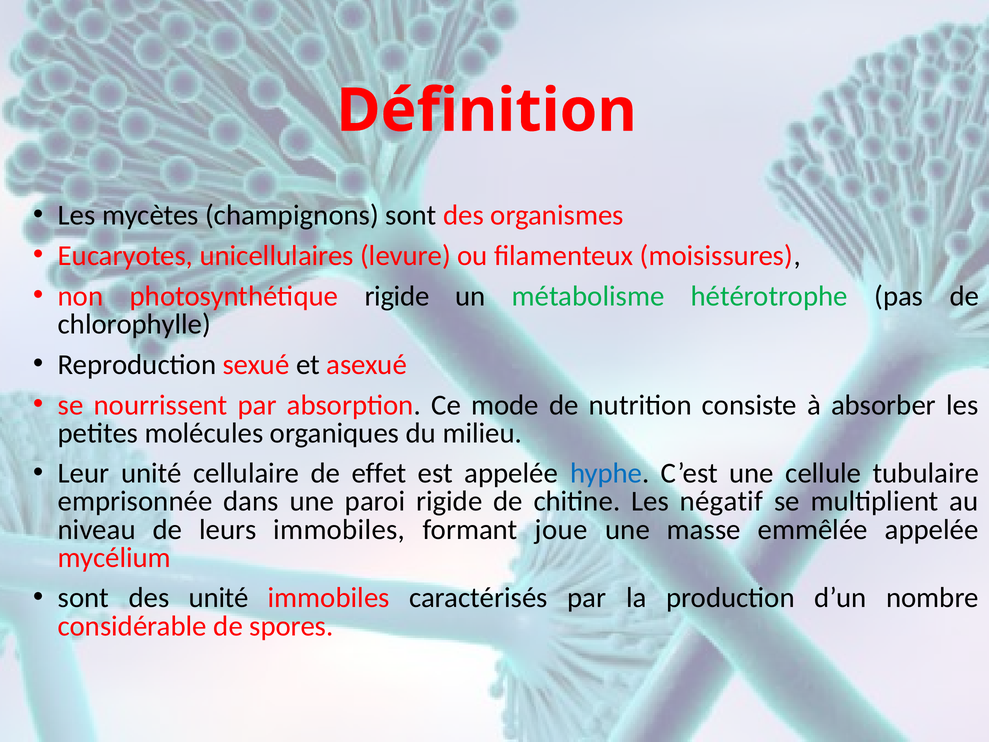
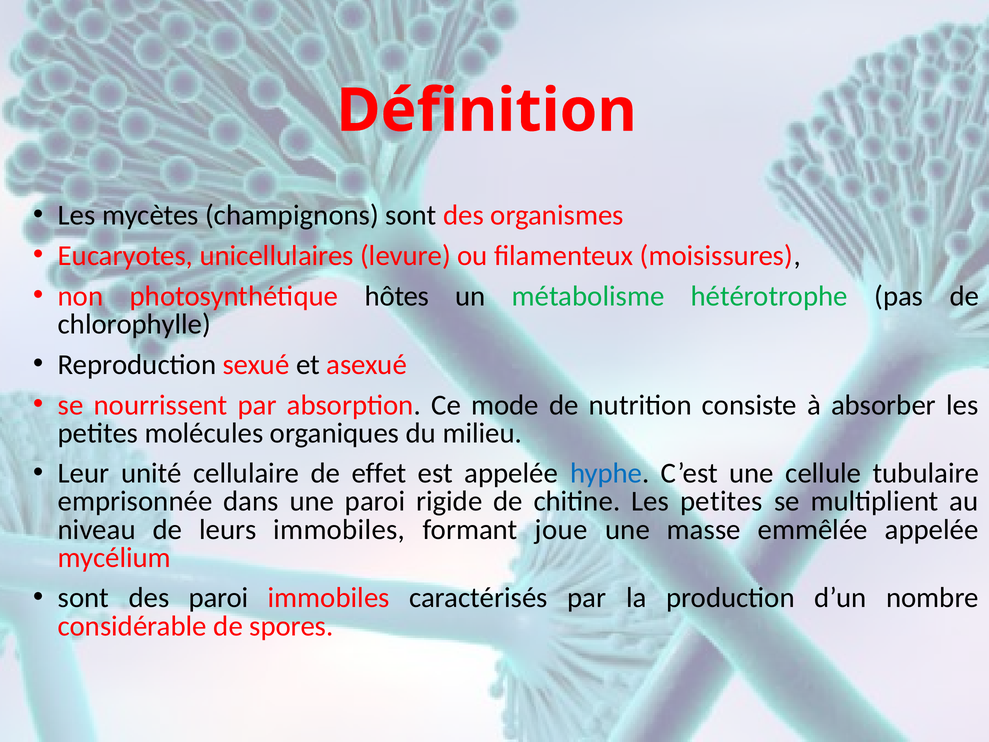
photosynthétique rigide: rigide -> hôtes (397, 296)
chitine Les négatif: négatif -> petites (721, 501)
des unité: unité -> paroi (219, 598)
